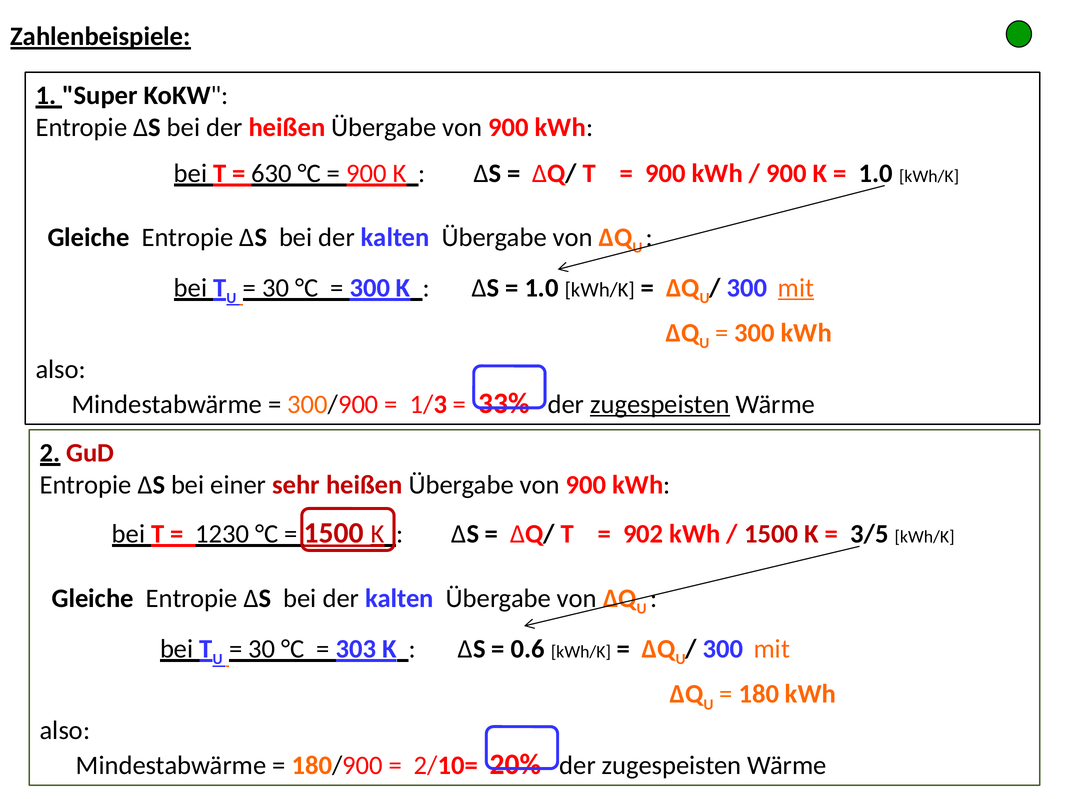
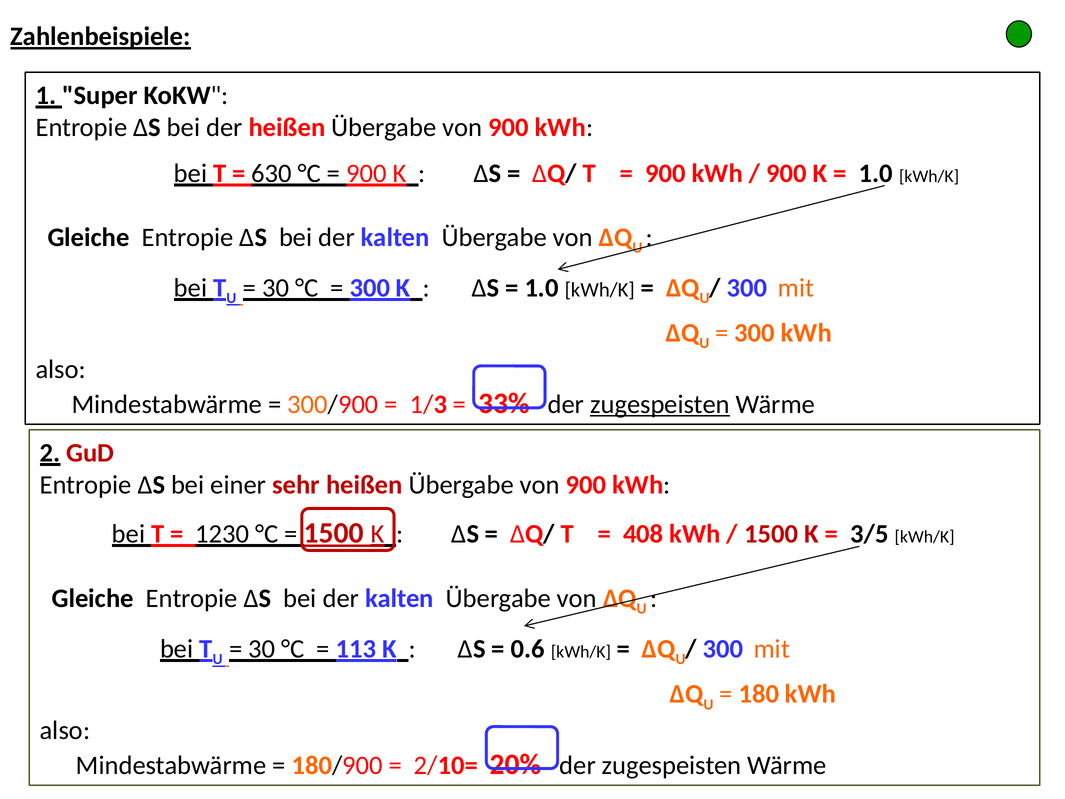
mit underline: present -> none (796, 288)
902: 902 -> 408 (643, 534)
303: 303 -> 113 (356, 649)
